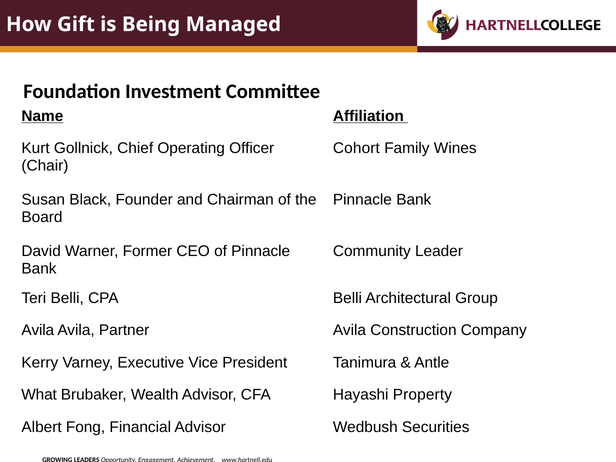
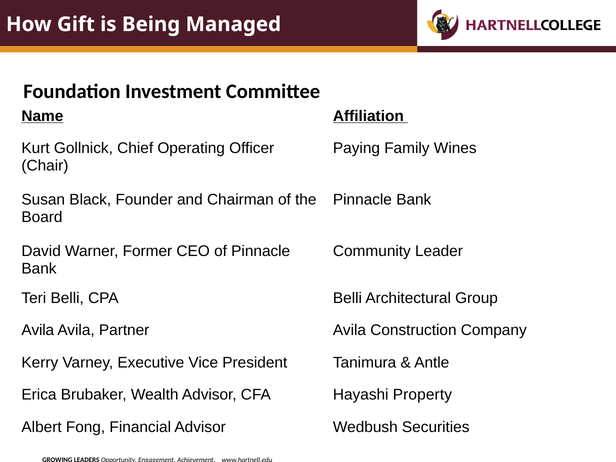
Cohort: Cohort -> Paying (357, 148)
What: What -> Erica (39, 395)
